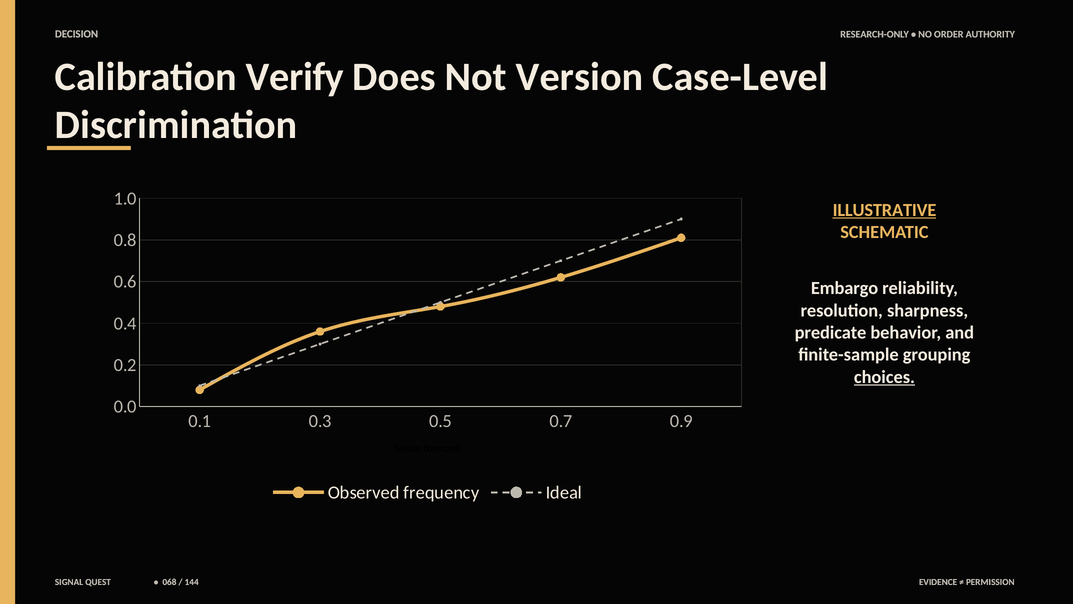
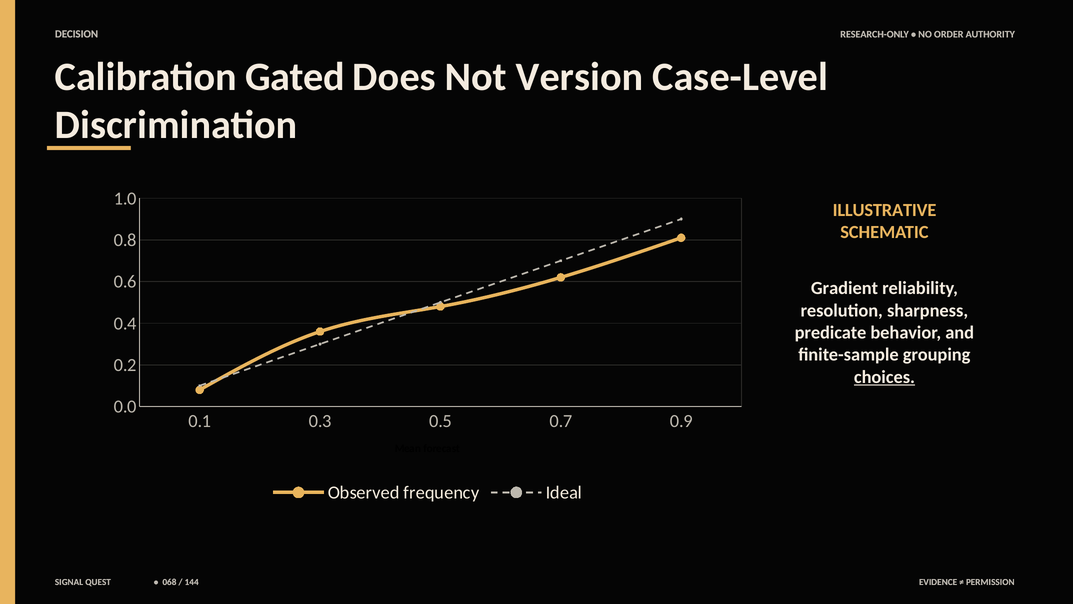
Verify: Verify -> Gated (295, 77)
ILLUSTRATIVE underline: present -> none (885, 210)
Embargo: Embargo -> Gradient (845, 288)
